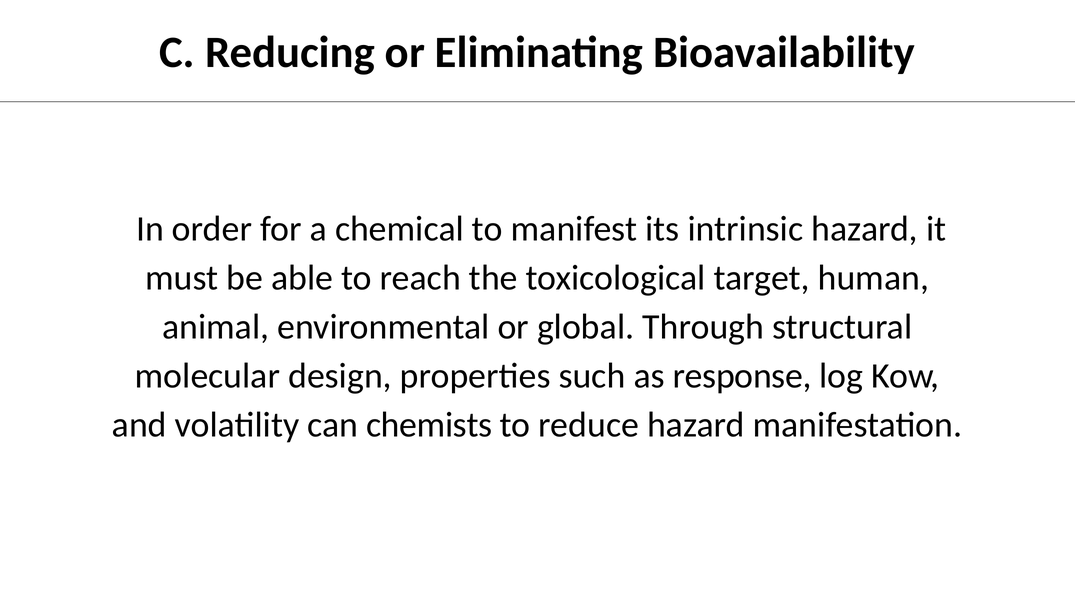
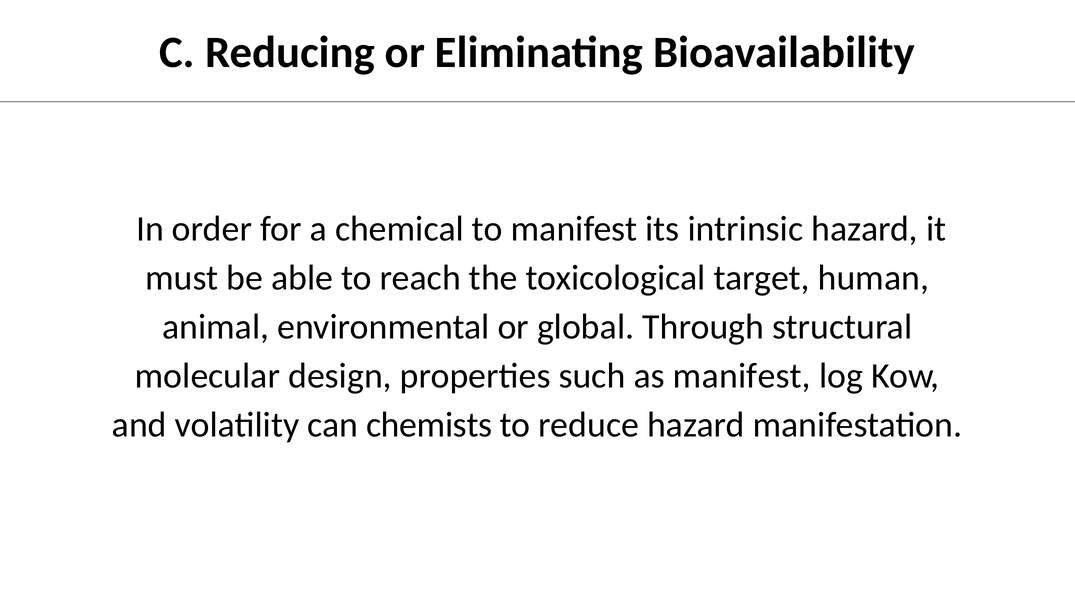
as response: response -> manifest (742, 376)
